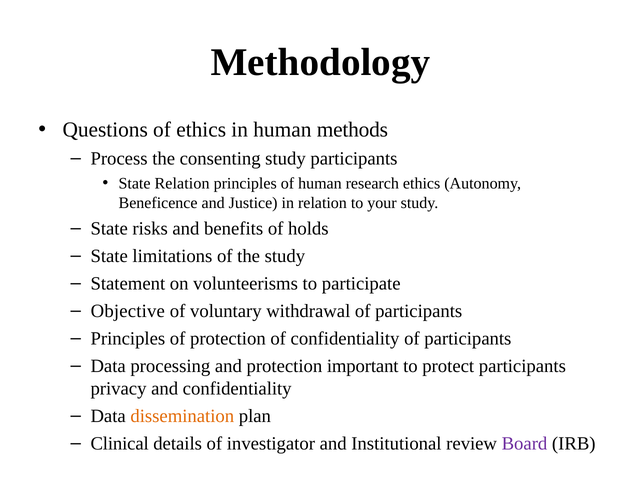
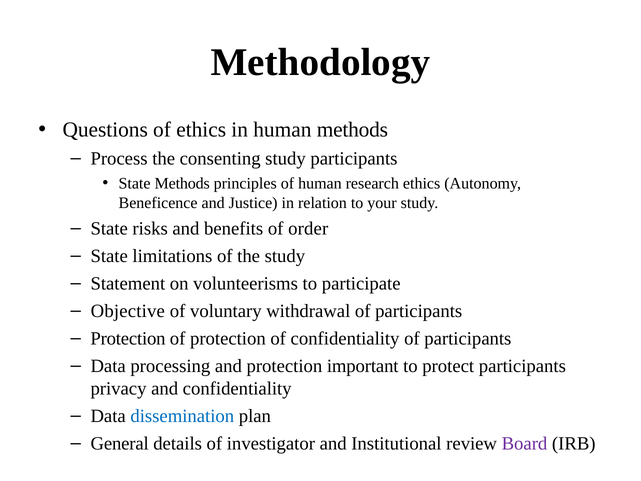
State Relation: Relation -> Methods (182, 183)
holds: holds -> order (308, 229)
Principles: Principles -> Protection (128, 338)
dissemination colour: orange -> blue (182, 416)
Clinical: Clinical -> General (120, 443)
